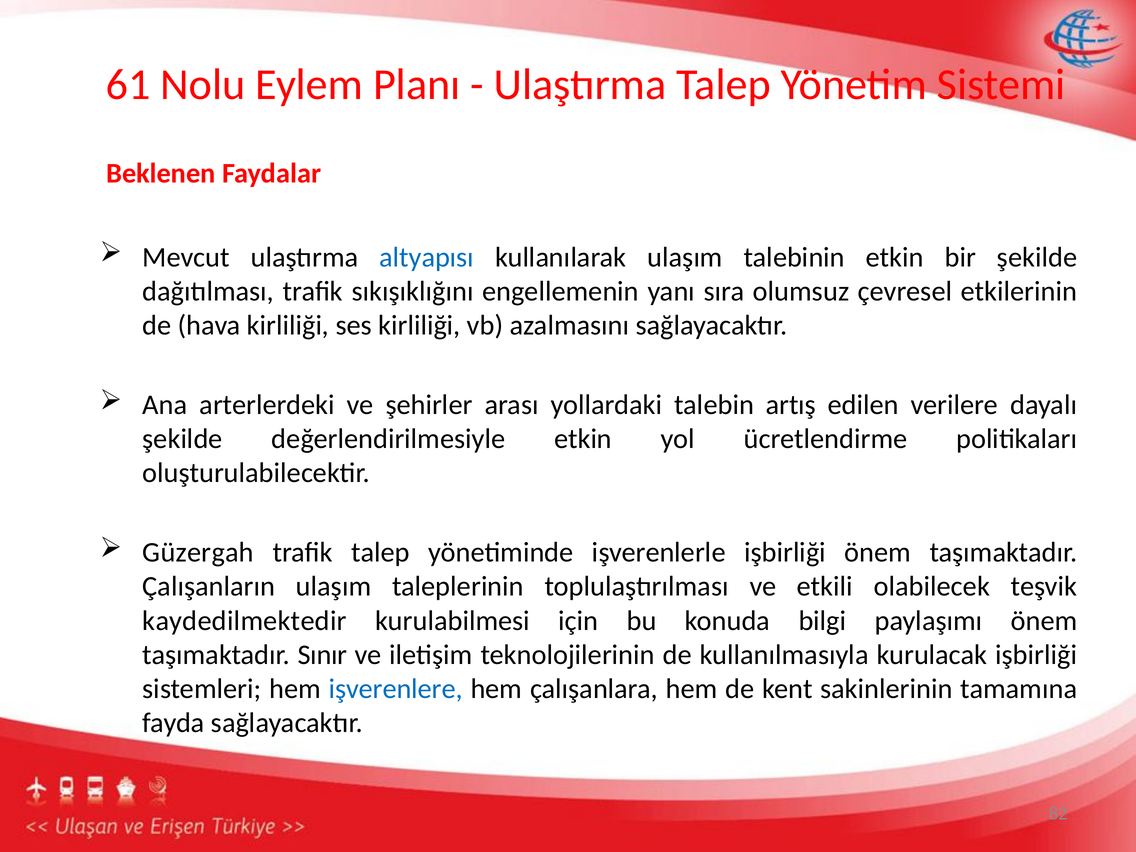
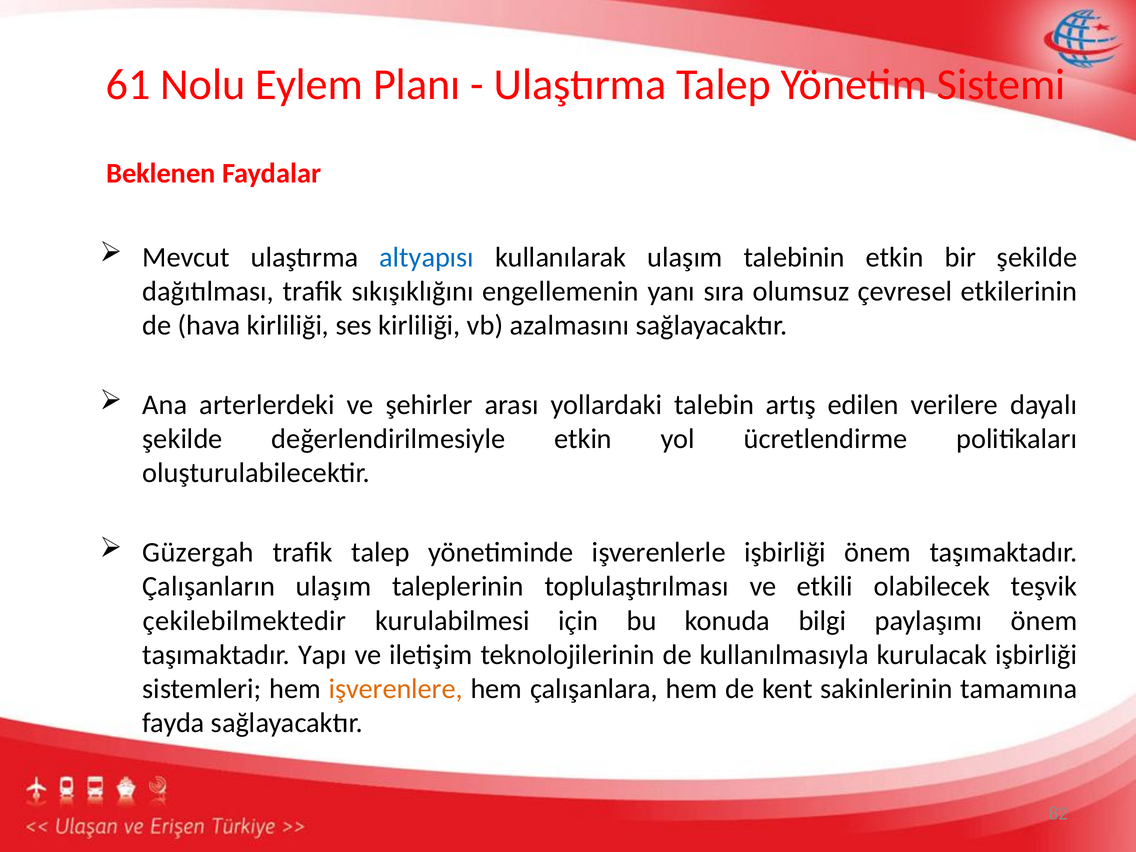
kaydedilmektedir: kaydedilmektedir -> çekilebilmektedir (245, 621)
Sınır: Sınır -> Yapı (322, 655)
işverenlere colour: blue -> orange (396, 689)
